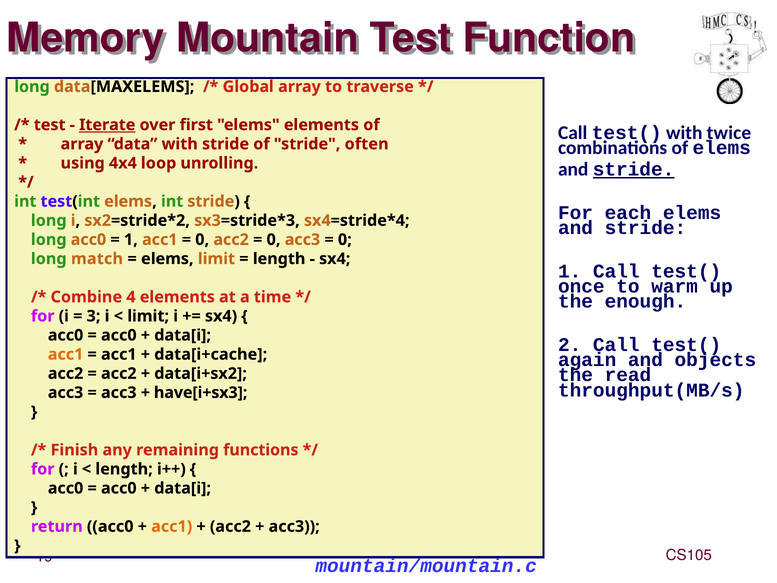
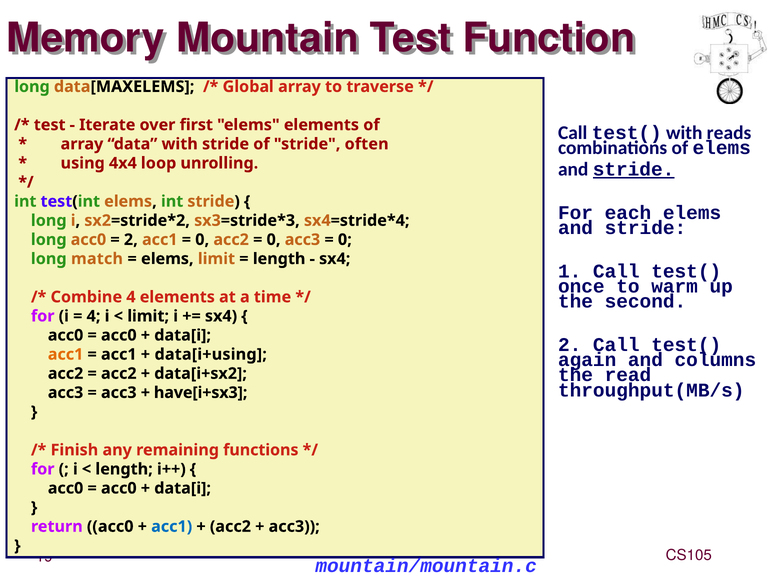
Iterate underline: present -> none (107, 125)
twice: twice -> reads (729, 133)
1: 1 -> 2 (131, 240)
enough: enough -> second (645, 301)
3: 3 -> 4 (94, 316)
data[i+cache: data[i+cache -> data[i+using (211, 354)
objects: objects -> columns (715, 360)
acc1 colour: orange -> blue (172, 526)
